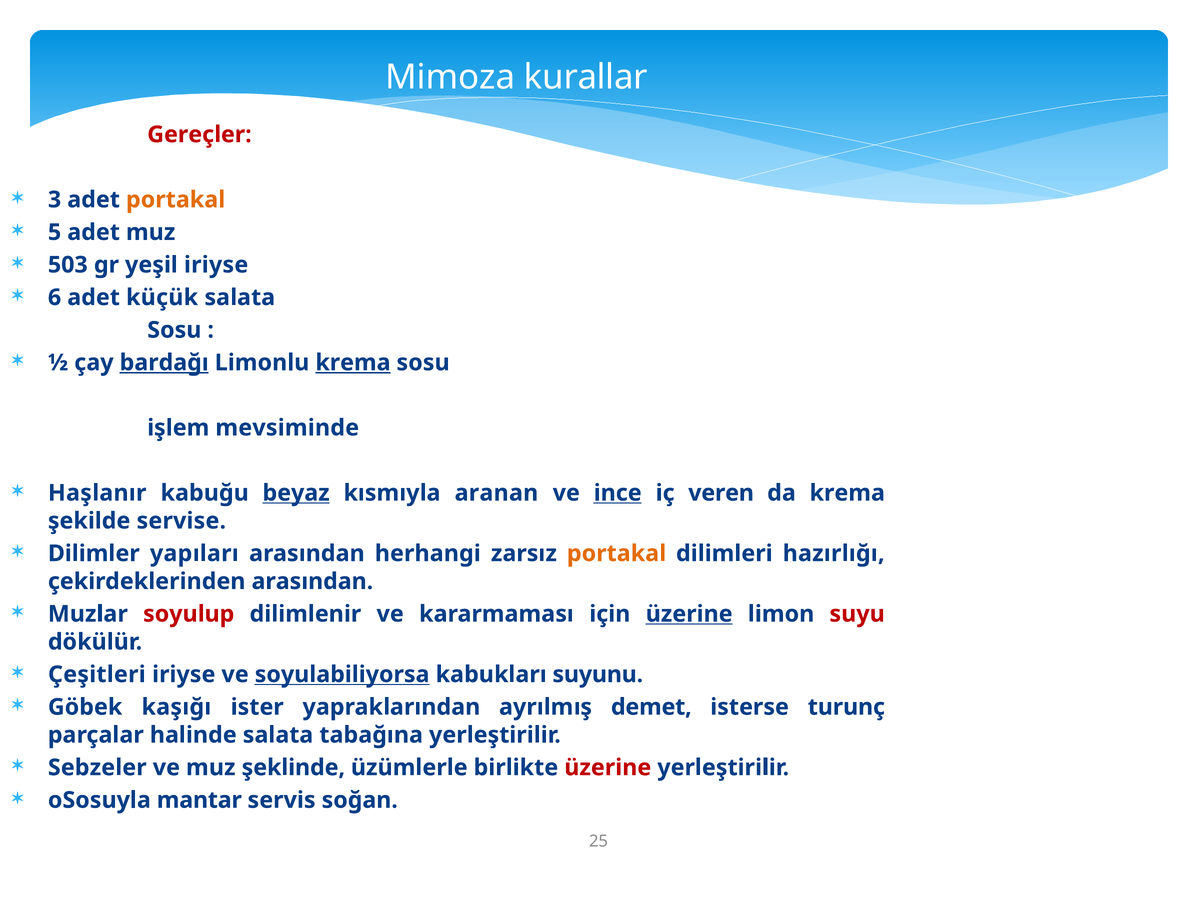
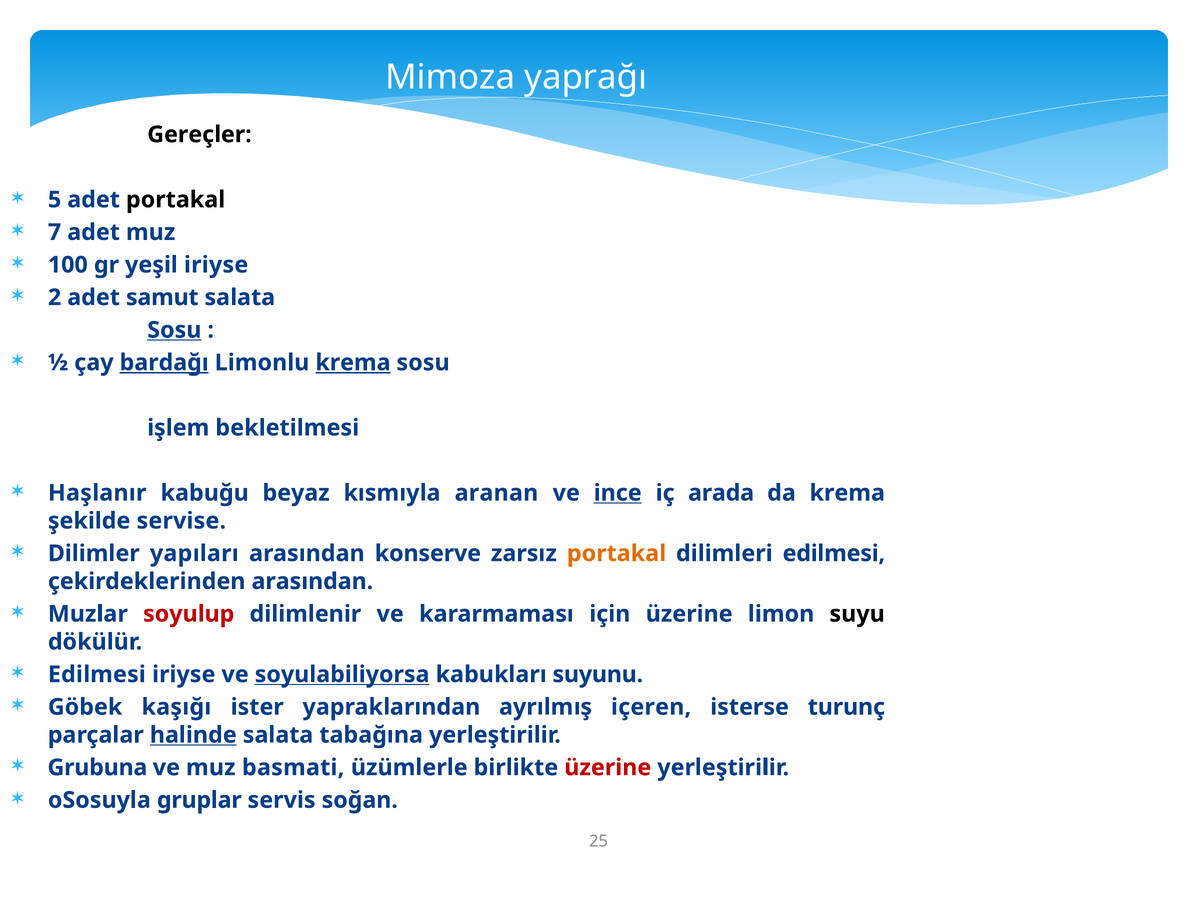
kurallar: kurallar -> yaprağı (586, 77)
Gereçler colour: red -> black (199, 135)
3: 3 -> 5 (55, 200)
portakal colour: orange -> black (176, 200)
5: 5 -> 7 (55, 232)
503: 503 -> 100 (68, 265)
6: 6 -> 2 (55, 298)
küçük: küçük -> samut (162, 298)
Sosu underline: none -> present (174, 330)
mevsiminde: mevsiminde -> bekletilmesi (287, 428)
beyaz underline: present -> none (296, 493)
veren: veren -> arada (721, 493)
herhangi: herhangi -> konserve (428, 554)
dilimleri hazırlığı: hazırlığı -> edilmesi (834, 554)
üzerine underline: present -> none (689, 614)
suyu colour: red -> black (857, 614)
Çeşitleri: Çeşitleri -> Edilmesi (97, 675)
demet: demet -> içeren (651, 708)
halinde underline: none -> present (193, 736)
Sebzeler: Sebzeler -> Grubuna (97, 768)
şeklinde: şeklinde -> basmati (293, 768)
mantar: mantar -> gruplar (199, 801)
